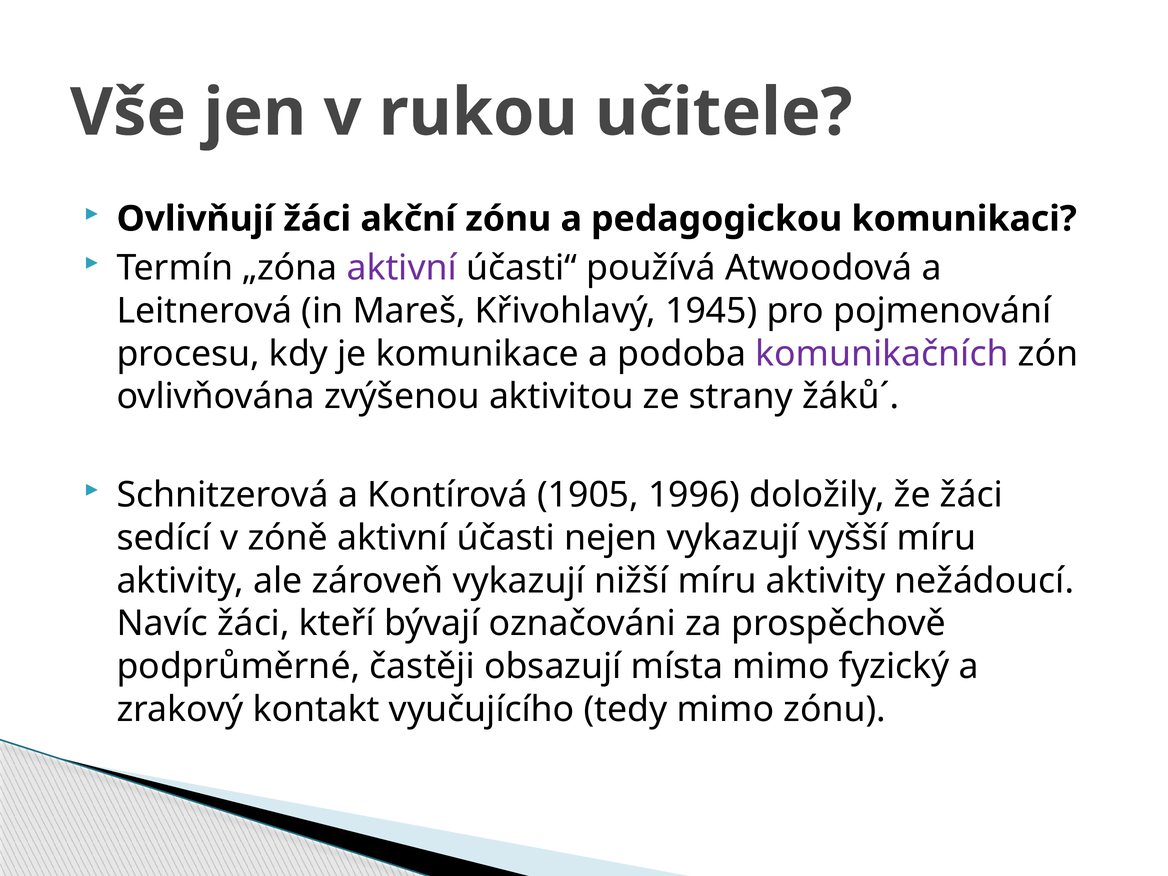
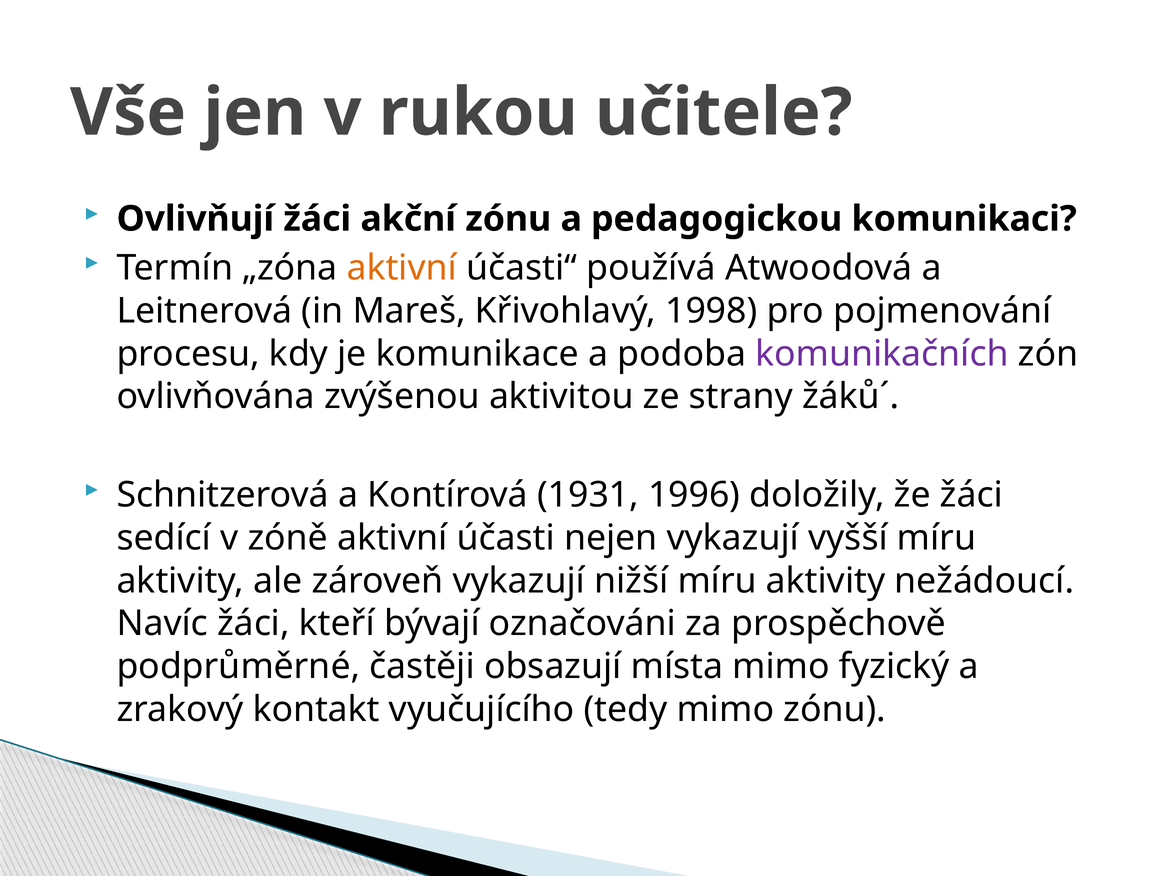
aktivní colour: purple -> orange (402, 268)
1945: 1945 -> 1998 (711, 311)
1905: 1905 -> 1931 (588, 495)
